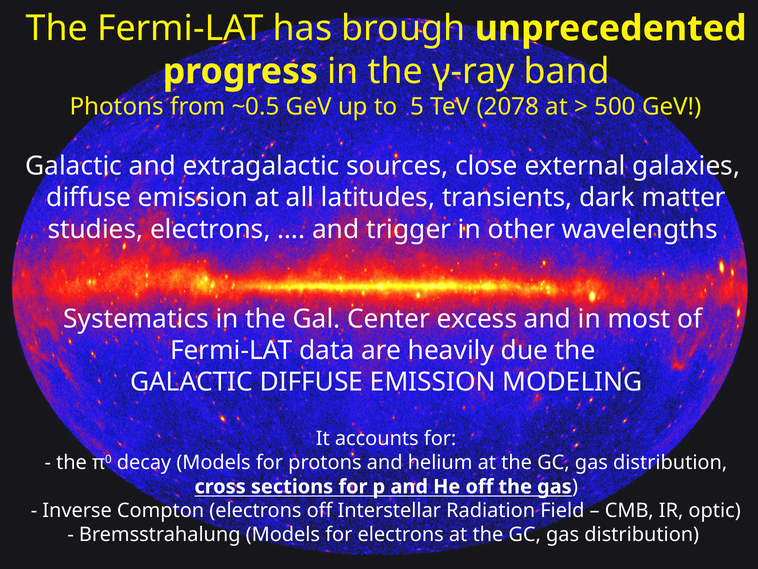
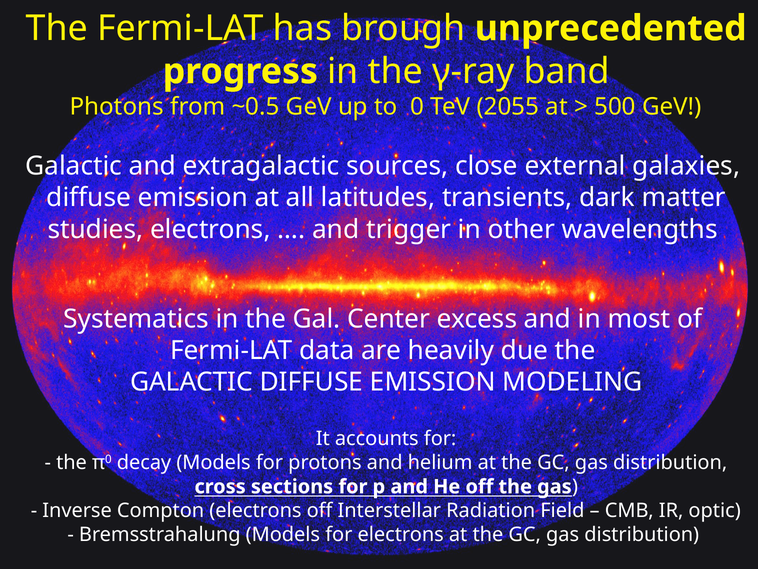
5: 5 -> 0 (417, 107)
2078: 2078 -> 2055 (508, 107)
